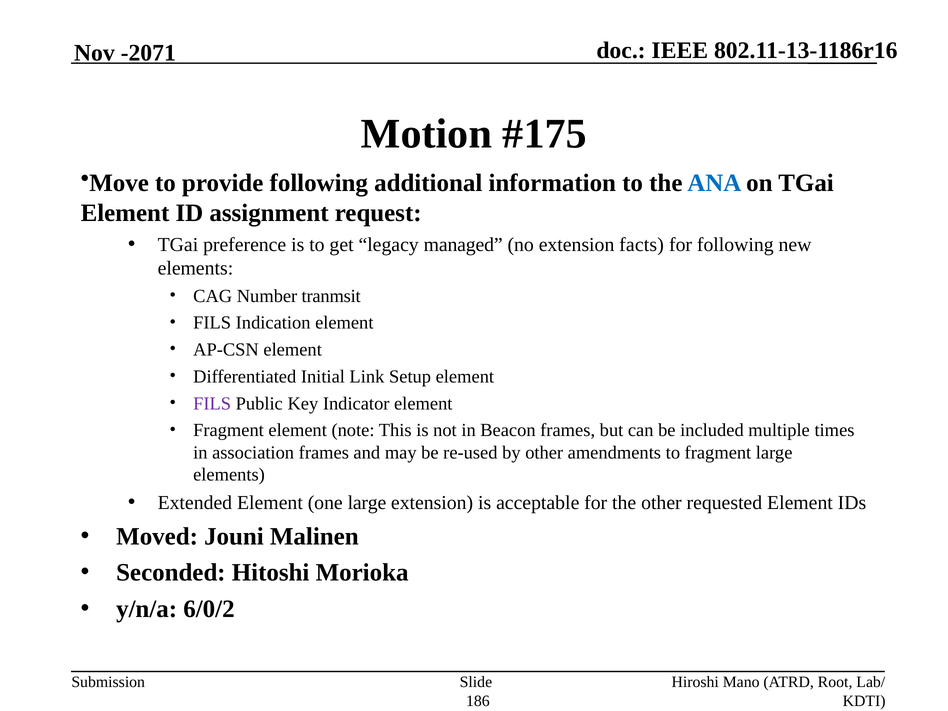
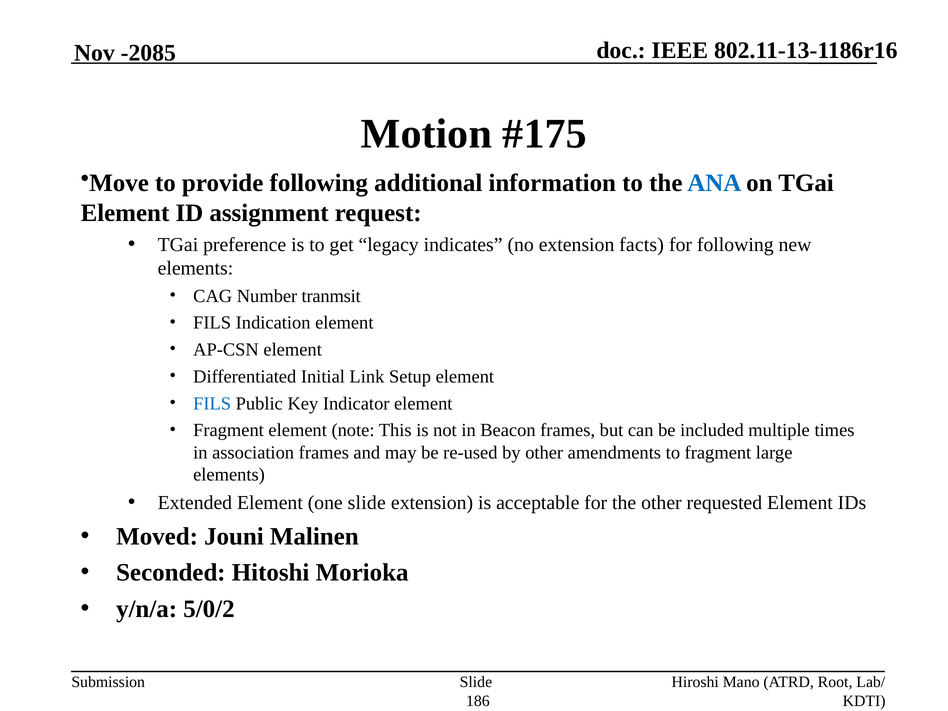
-2071: -2071 -> -2085 (148, 53)
managed: managed -> indicates (463, 245)
FILS colour: purple -> blue (212, 403)
one large: large -> slide (367, 503)
6/0/2: 6/0/2 -> 5/0/2 (209, 609)
